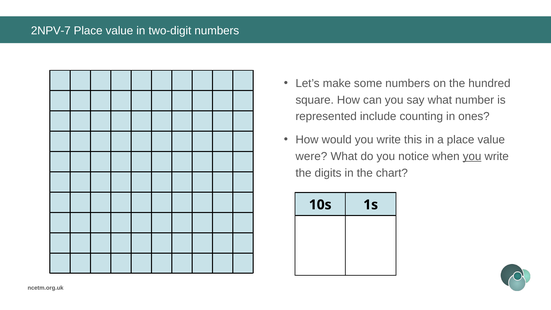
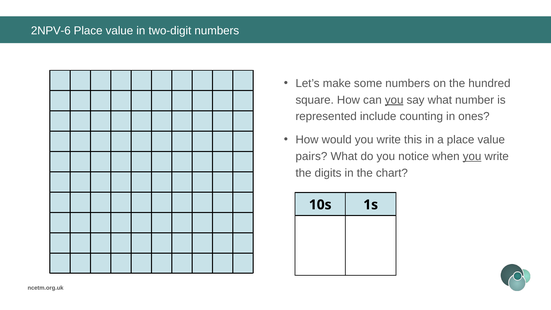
2NPV-7: 2NPV-7 -> 2NPV-6 (51, 31)
you underline: none -> present (394, 100)
were: were -> pairs (311, 156)
